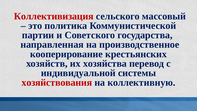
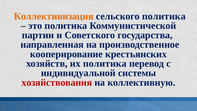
Коллективизация colour: red -> orange (54, 16)
сельского массовый: массовый -> политика (164, 16)
их хозяйства: хозяйства -> политика (105, 63)
